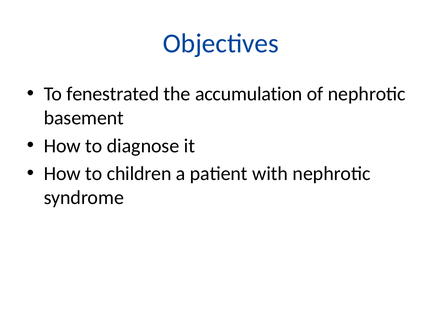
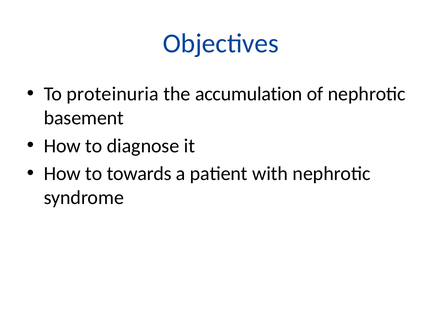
fenestrated: fenestrated -> proteinuria (113, 94)
children: children -> towards (139, 174)
